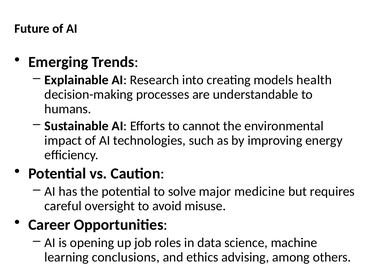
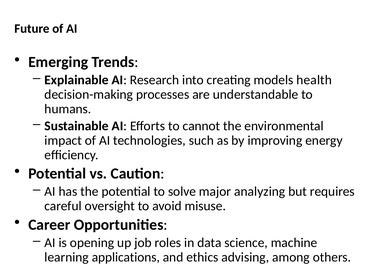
medicine: medicine -> analyzing (260, 192)
conclusions: conclusions -> applications (126, 257)
